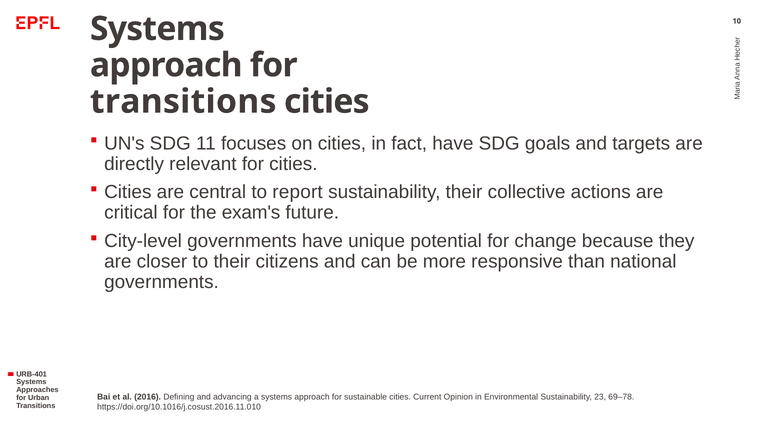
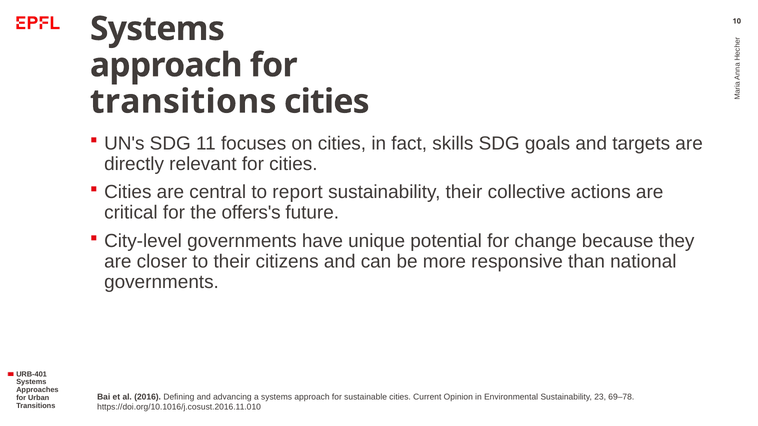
fact have: have -> skills (453, 144)
exam's: exam's -> offers's (251, 213)
